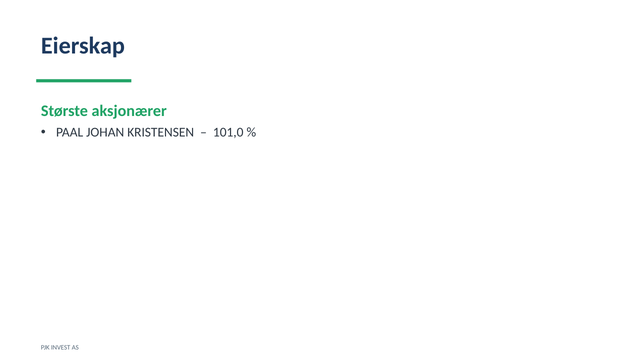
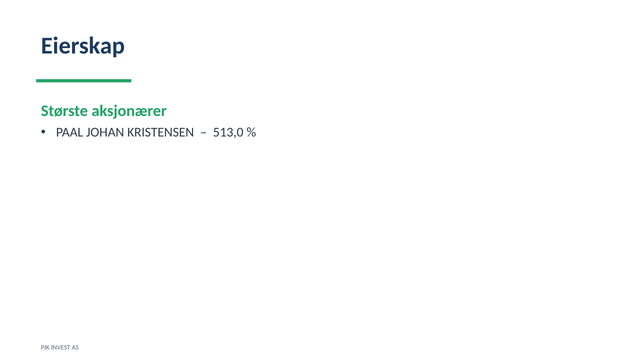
101,0: 101,0 -> 513,0 (228, 132)
